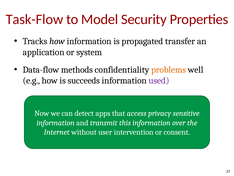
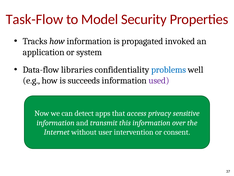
transfer: transfer -> invoked (180, 41)
methods: methods -> libraries (77, 69)
problems colour: orange -> blue (169, 69)
